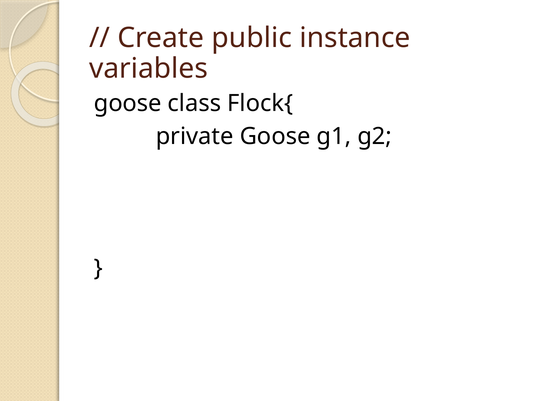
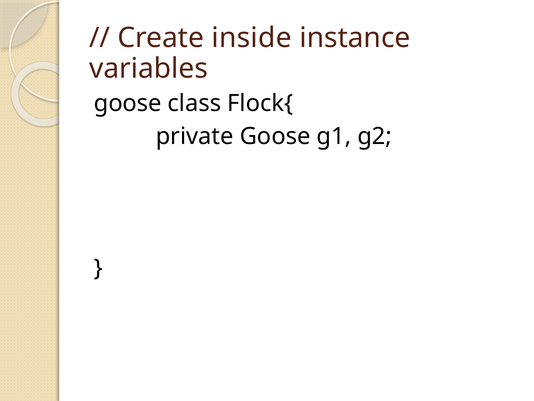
public: public -> inside (252, 38)
